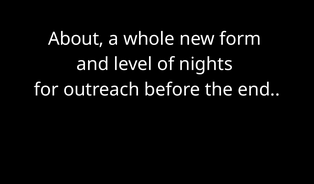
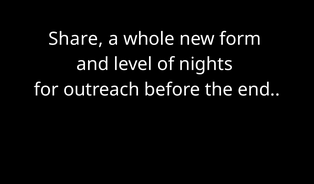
About: About -> Share (76, 39)
